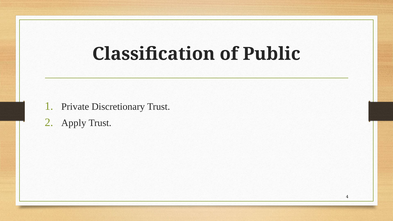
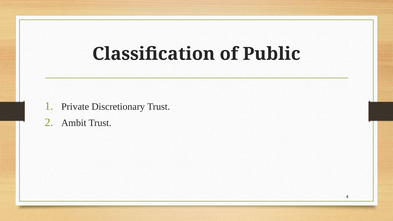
Apply: Apply -> Ambit (74, 123)
